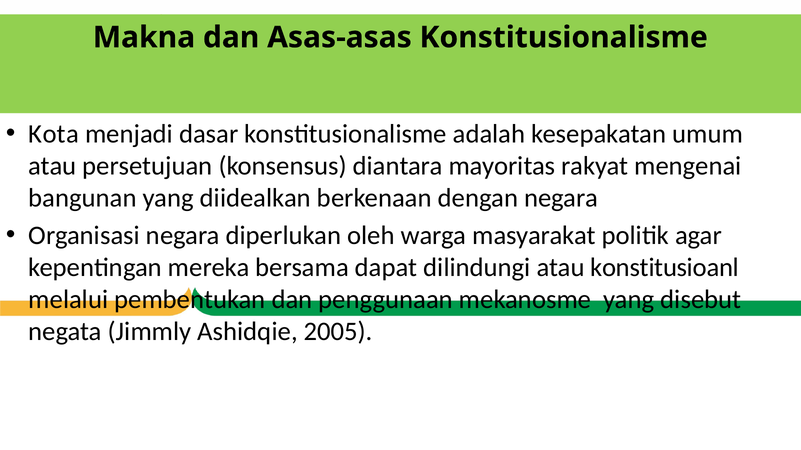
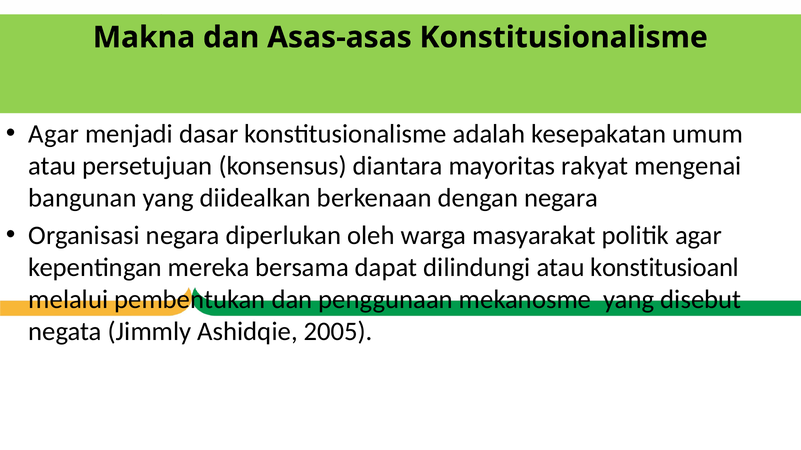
Kota: Kota -> Agar (54, 134)
